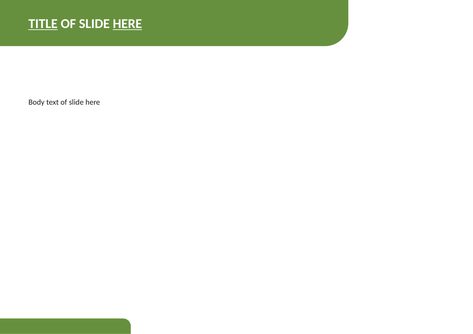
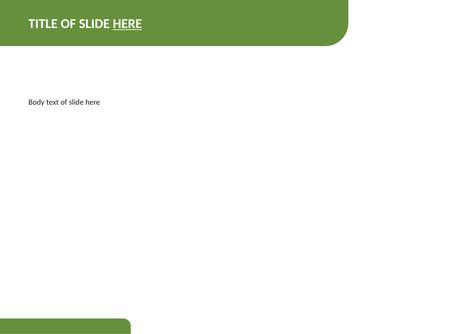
TITLE underline: present -> none (43, 24)
